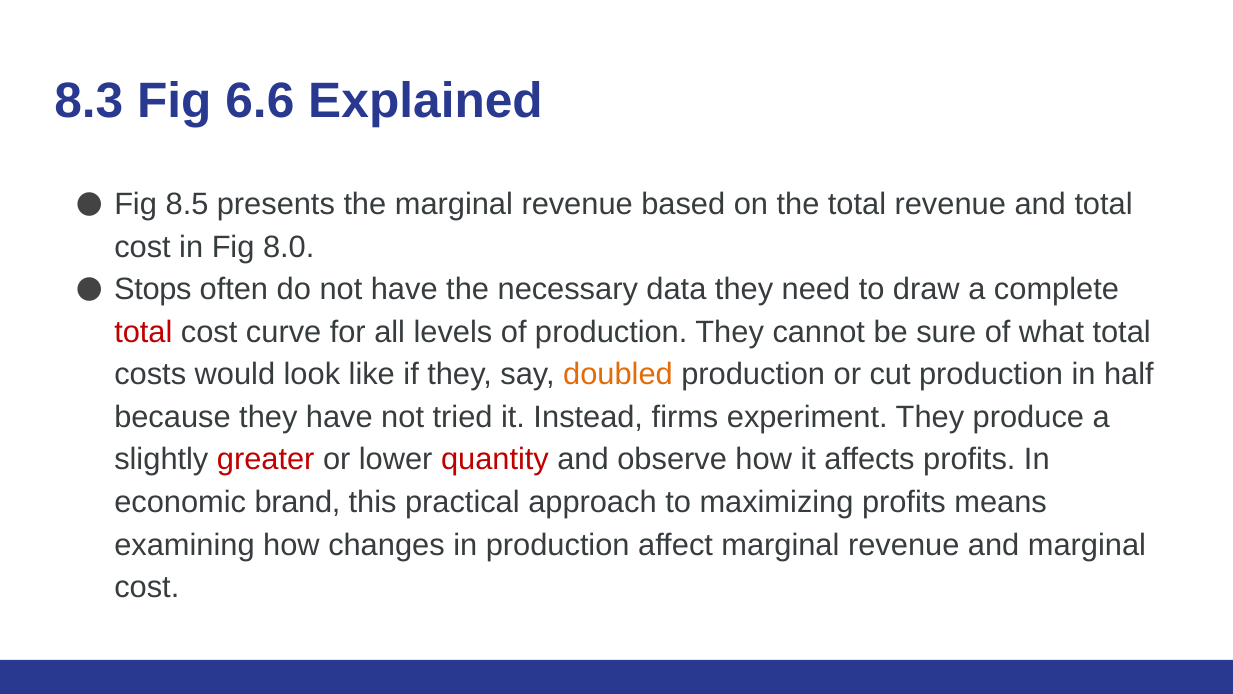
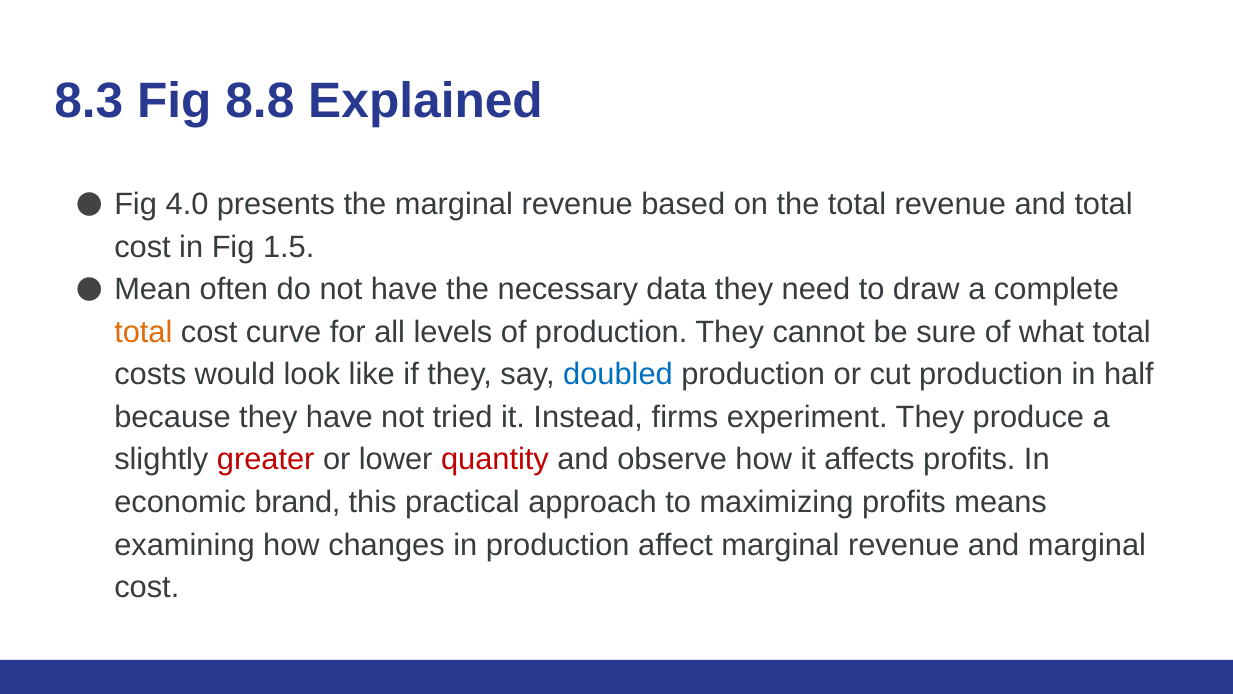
6.6: 6.6 -> 8.8 (260, 101)
8.5: 8.5 -> 4.0 (187, 204)
8.0: 8.0 -> 1.5 (289, 247)
Stops: Stops -> Mean (153, 289)
total colour: red -> orange (143, 332)
doubled colour: orange -> blue (618, 374)
